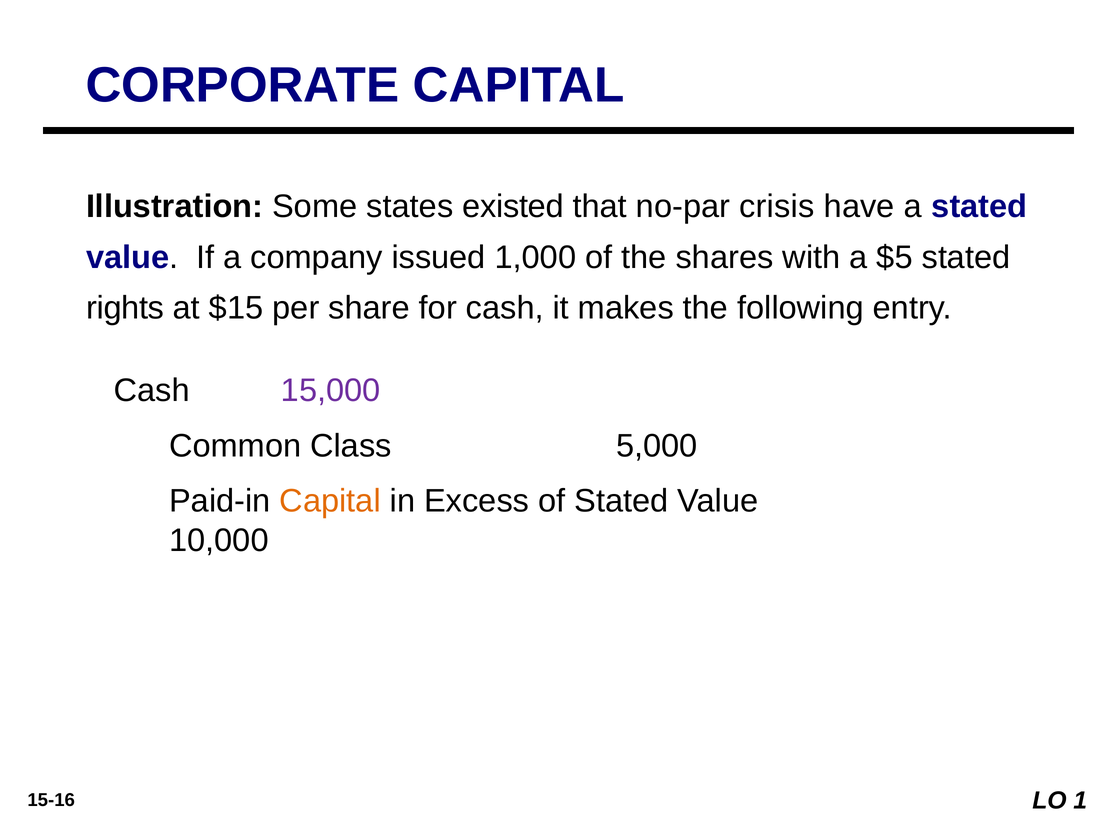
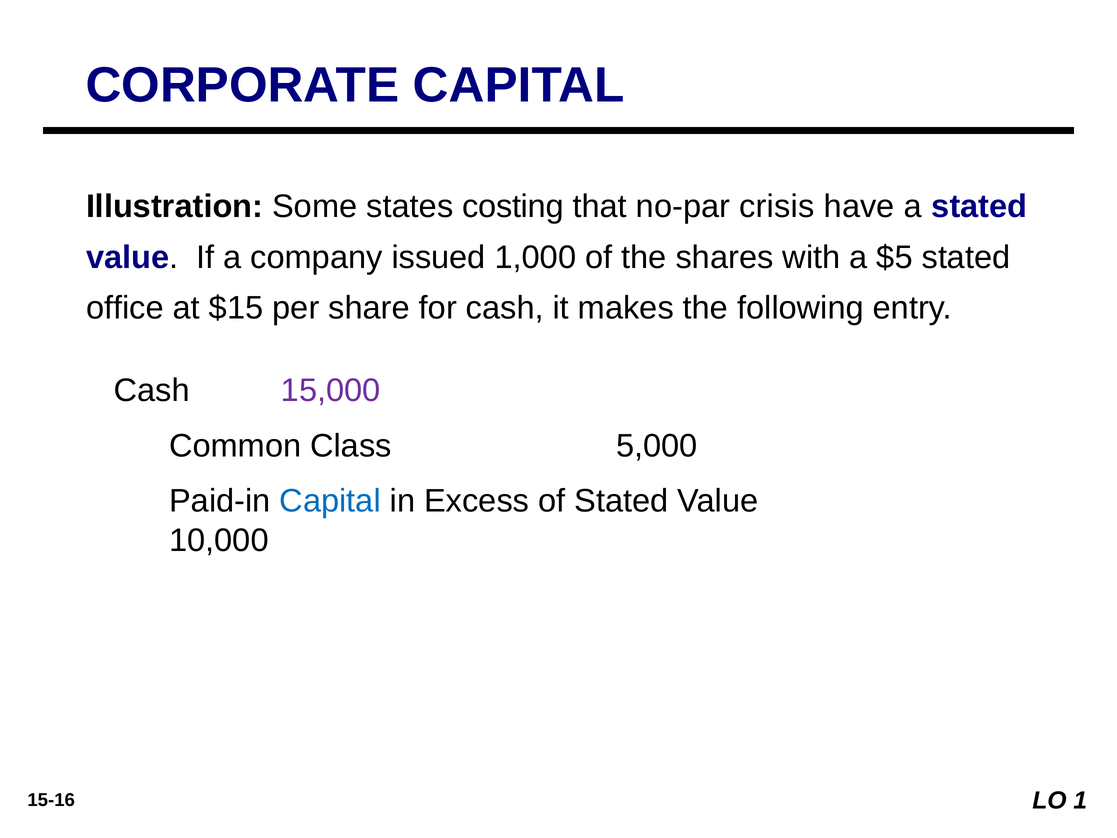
existed: existed -> costing (513, 206)
rights: rights -> ofﬁce (125, 308)
Capital colour: orange -> blue (330, 501)
